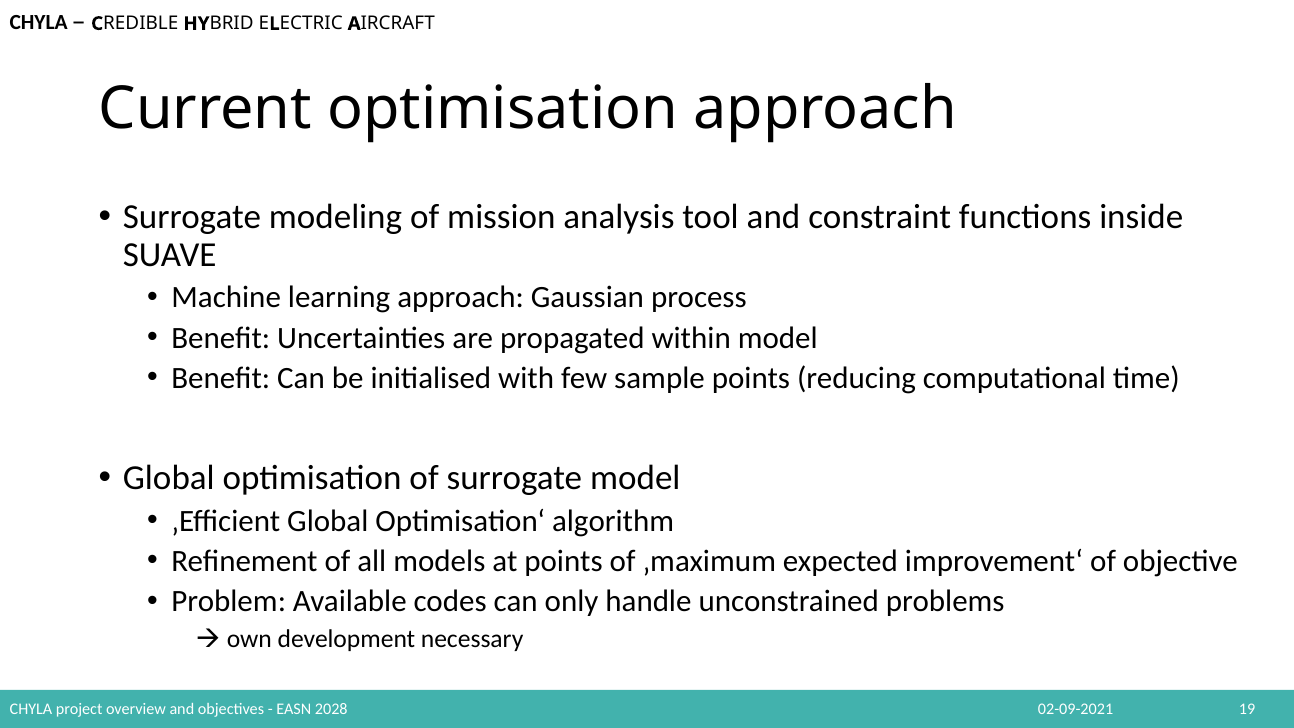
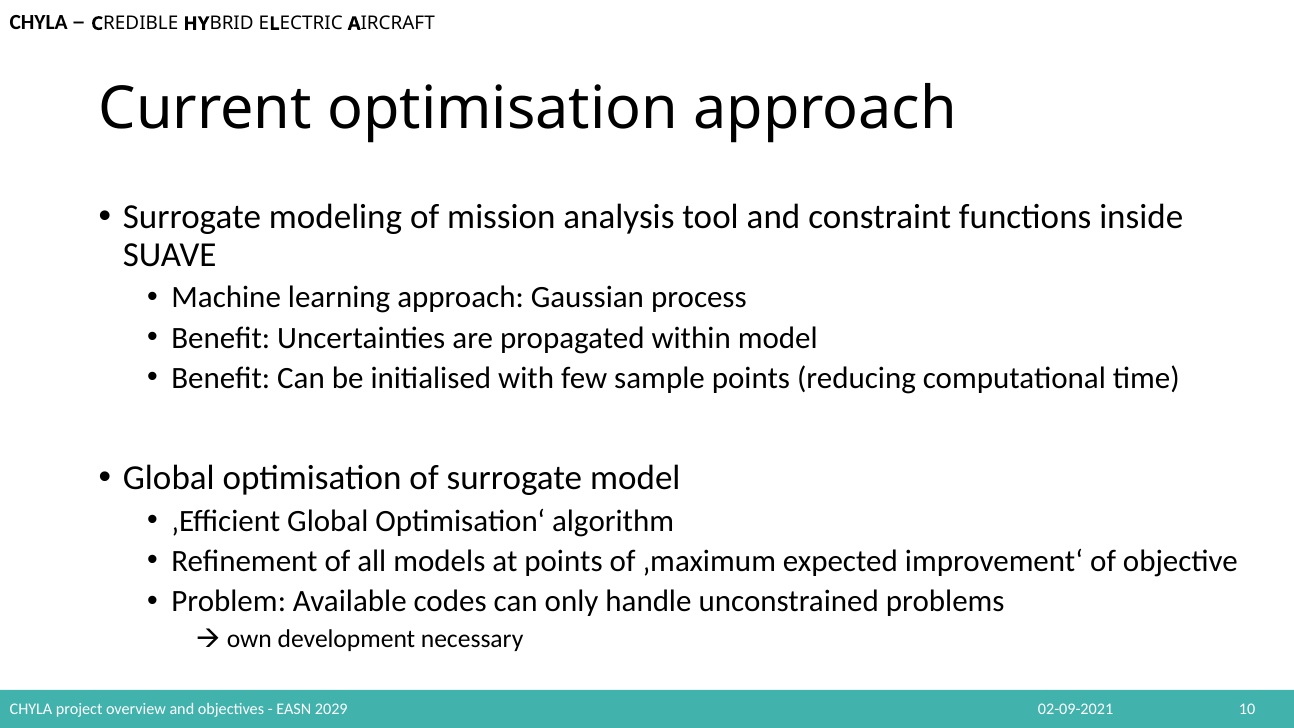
2028: 2028 -> 2029 (331, 709)
19: 19 -> 10 (1247, 709)
